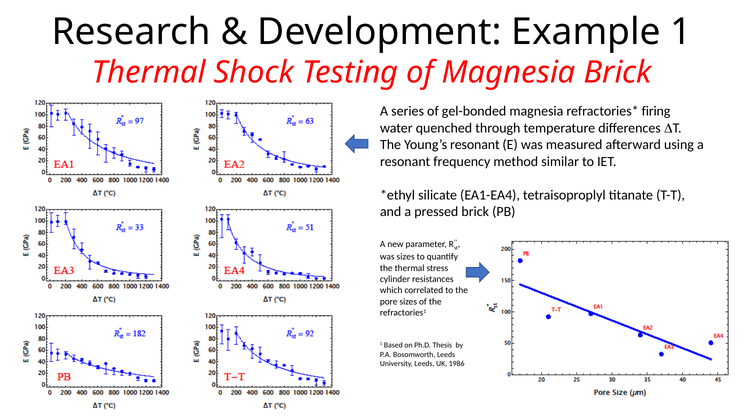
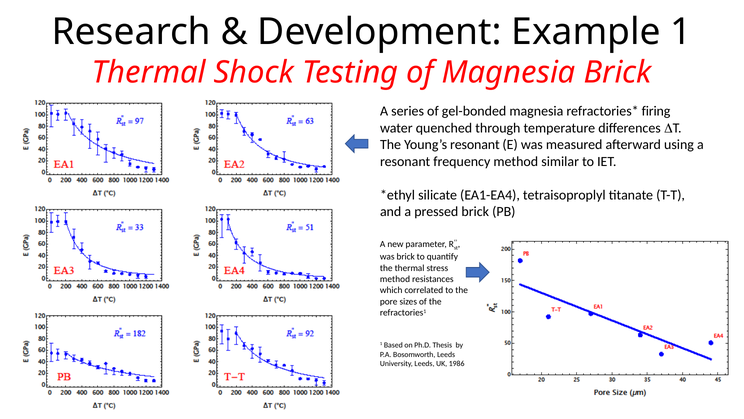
was sizes: sizes -> brick (406, 257)
cylinder: cylinder -> method (395, 279)
